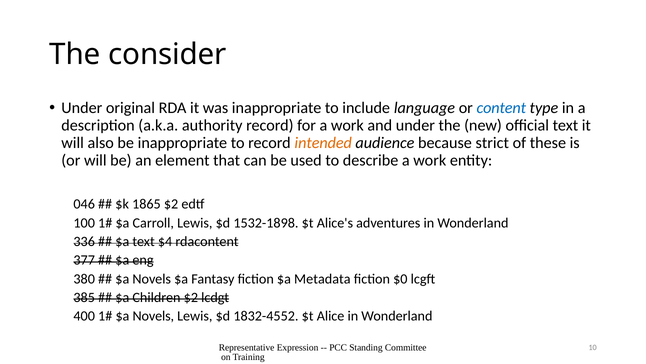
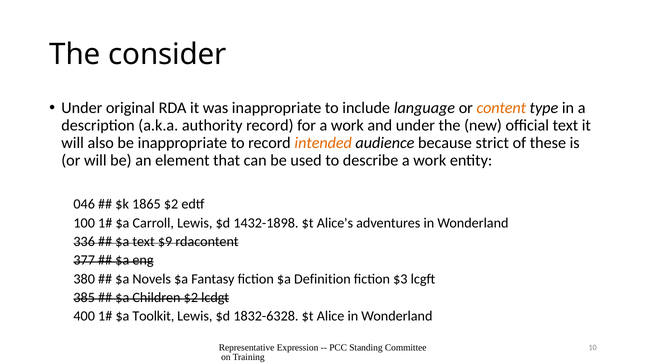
content colour: blue -> orange (501, 108)
1532-1898: 1532-1898 -> 1432-1898 (266, 223)
$4: $4 -> $9 (165, 241)
Metadata: Metadata -> Definition (322, 278)
$0: $0 -> $3 (400, 278)
Novels: Novels -> Toolkit (153, 316)
1832-4552: 1832-4552 -> 1832-6328 (266, 316)
